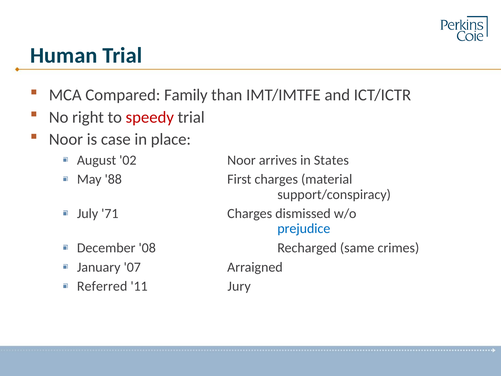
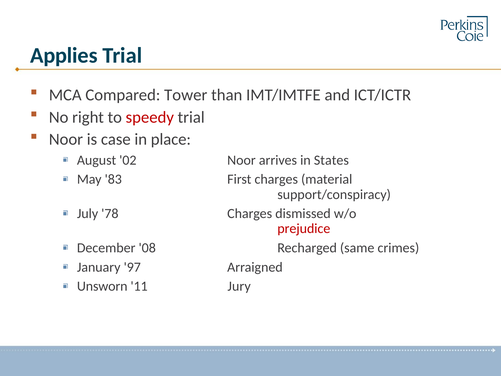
Human: Human -> Applies (64, 56)
Family: Family -> Tower (186, 95)
88: 88 -> 83 (113, 179)
71: 71 -> 78 (110, 214)
prejudice colour: blue -> red (304, 229)
07: 07 -> 97 (132, 267)
Referred: Referred -> Unsworn (102, 286)
